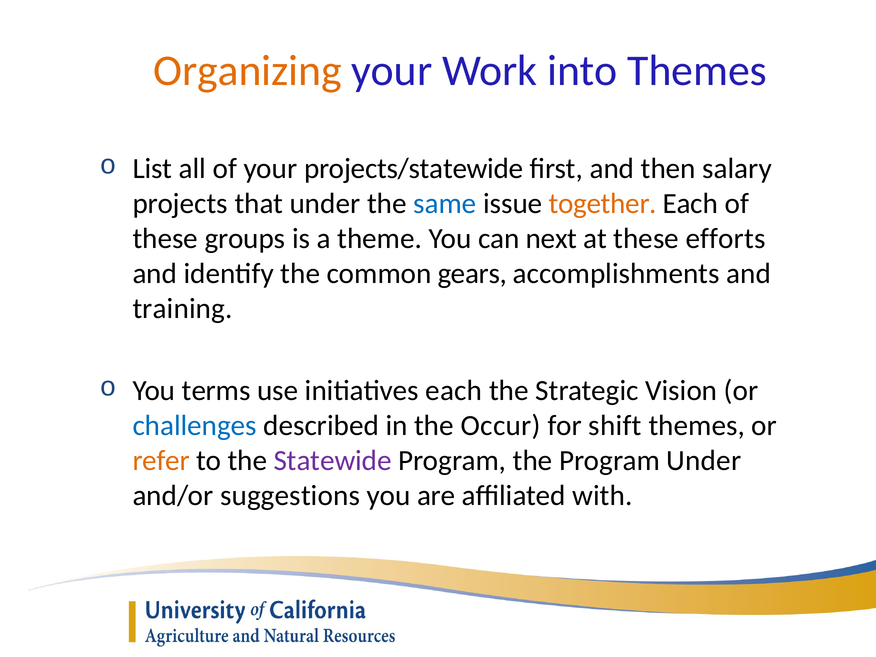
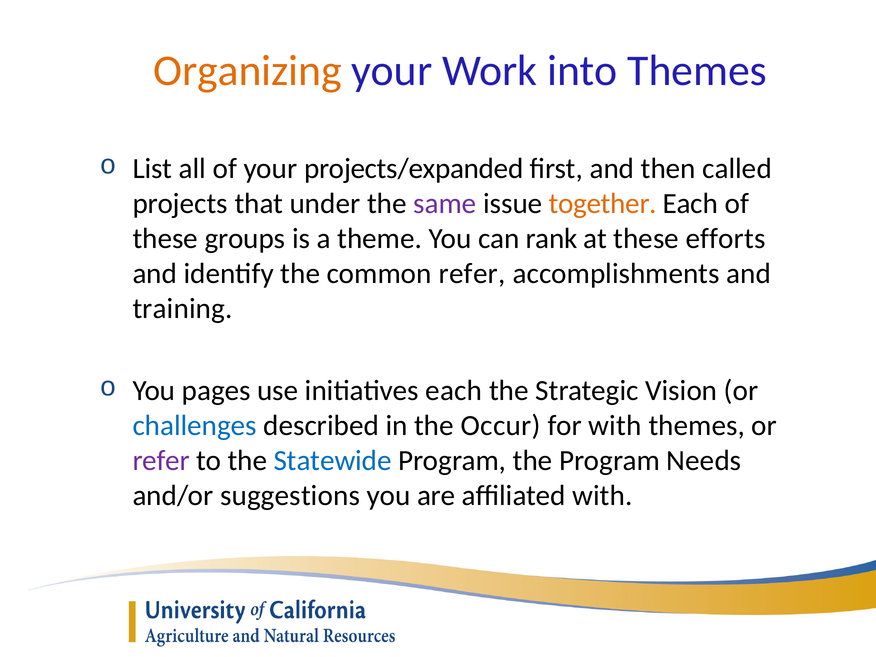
projects/statewide: projects/statewide -> projects/expanded (414, 168)
salary: salary -> called (737, 168)
same colour: blue -> purple (445, 204)
next: next -> rank (552, 239)
common gears: gears -> refer (472, 274)
terms: terms -> pages (216, 390)
for shift: shift -> with (615, 425)
refer colour: orange -> purple (161, 460)
Statewide colour: purple -> blue (333, 460)
Program Under: Under -> Needs (704, 460)
